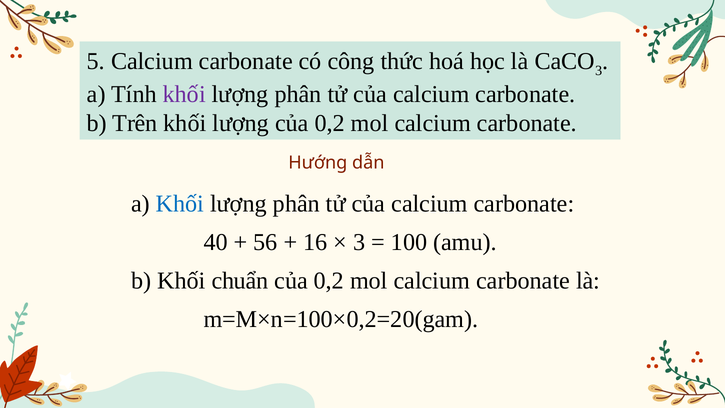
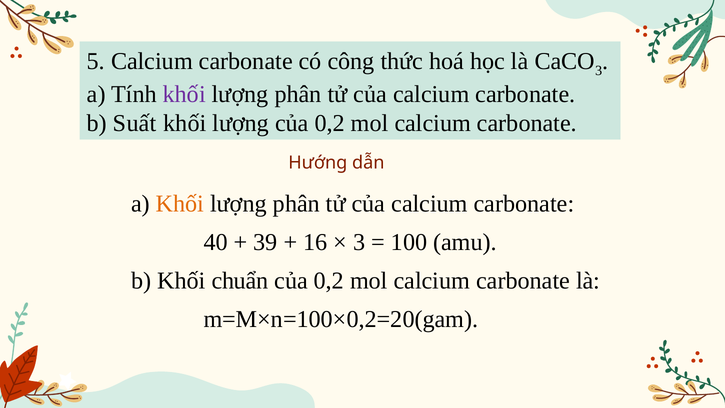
Trên: Trên -> Suất (135, 123)
Khối colour: blue -> orange (180, 204)
56: 56 -> 39 (265, 242)
